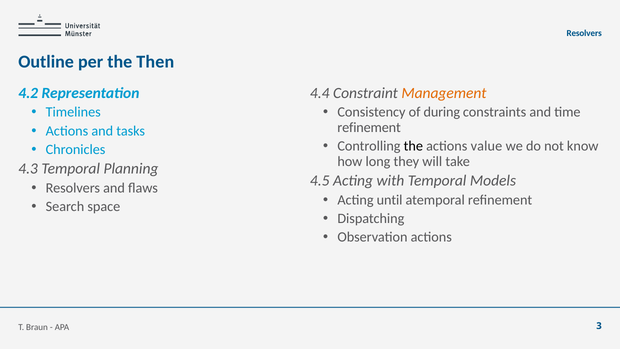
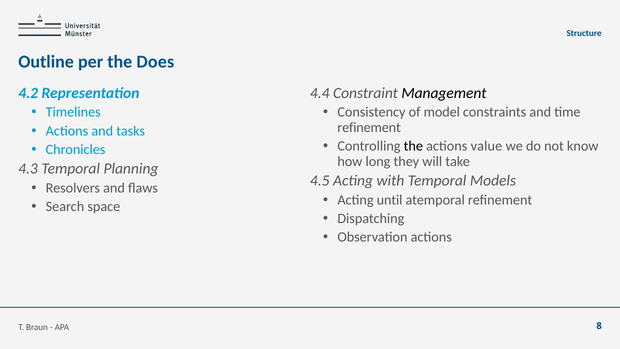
Resolvers: Resolvers -> Structure (584, 33)
Then: Then -> Does (155, 62)
Management colour: orange -> black (444, 93)
during: during -> model (442, 112)
3: 3 -> 8 (599, 326)
